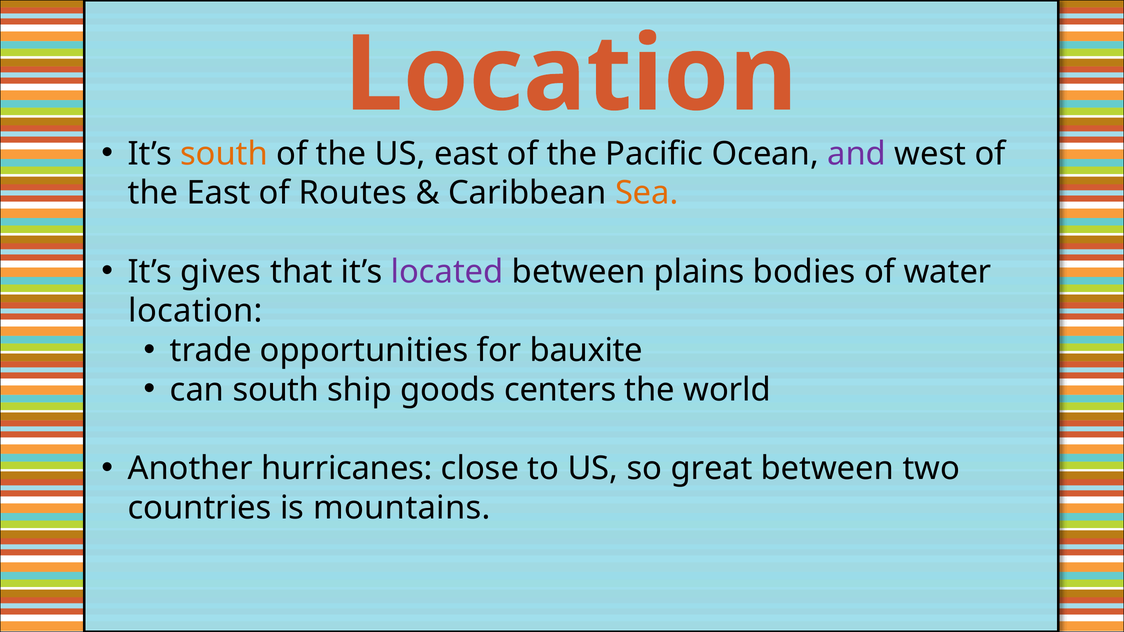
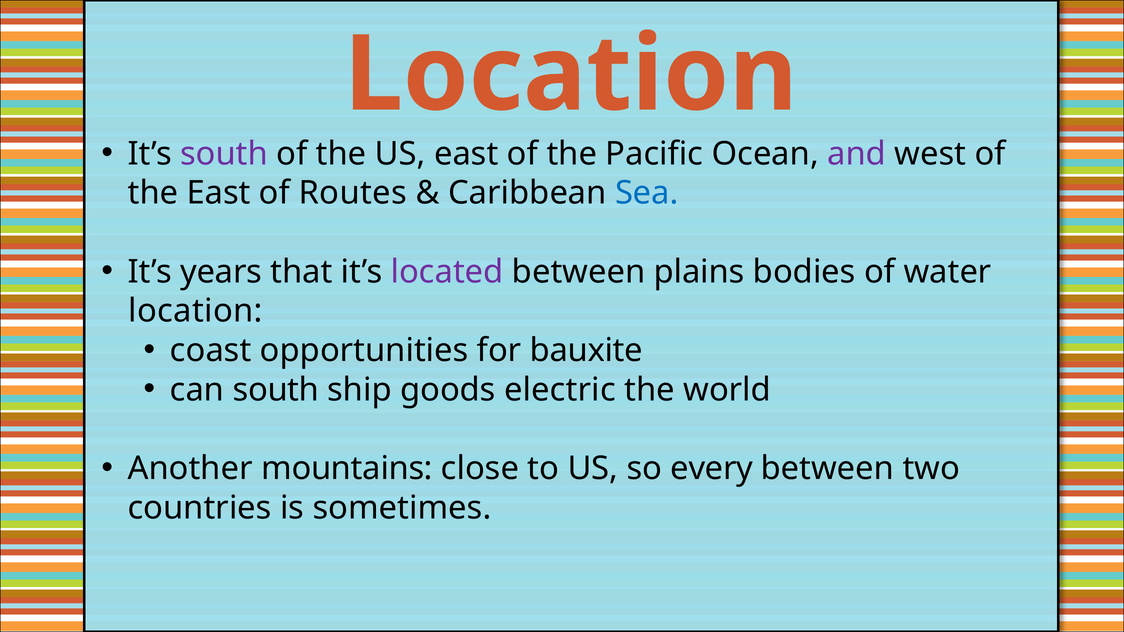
south colour: orange -> purple (224, 154)
Sea colour: orange -> blue (647, 193)
gives: gives -> years (221, 272)
trade: trade -> coast (211, 351)
centers: centers -> electric (560, 390)
hurricanes: hurricanes -> mountains (347, 469)
great: great -> every (712, 469)
mountains: mountains -> sometimes (402, 508)
